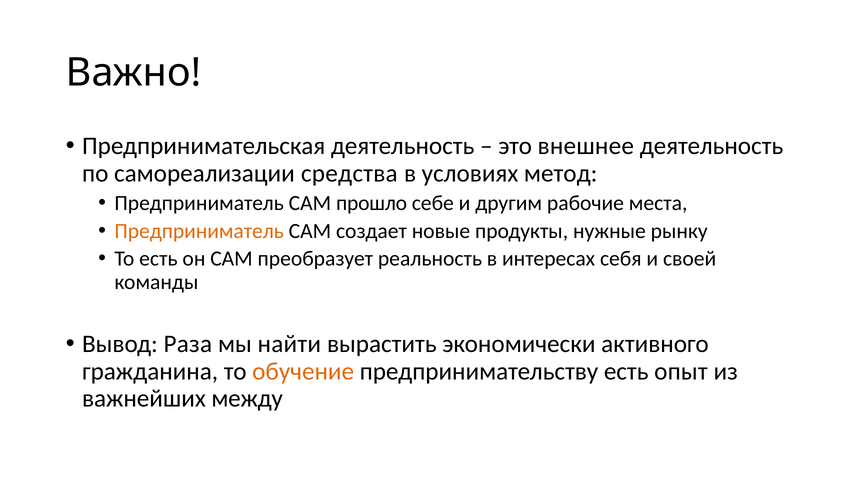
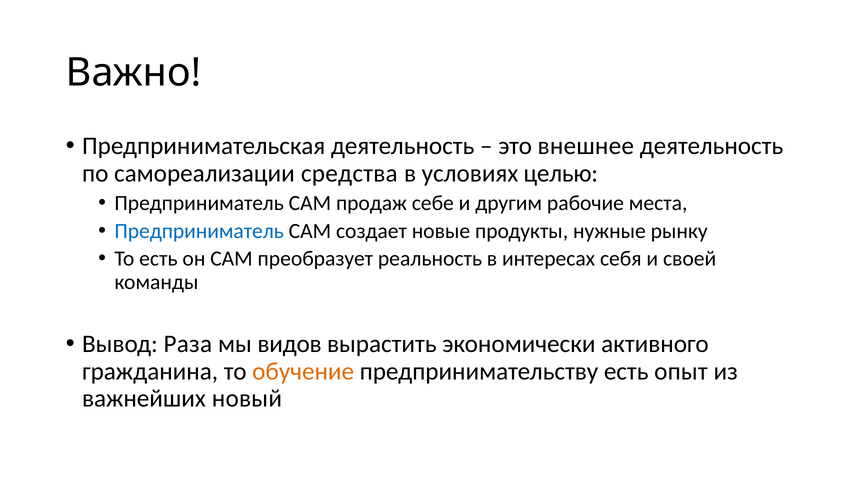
метод: метод -> целью (561, 173)
прошло: прошло -> продаж (371, 203)
Предприниматель colour: orange -> blue (199, 231)
найти: найти -> видов (290, 344)
между: между -> новый (247, 399)
